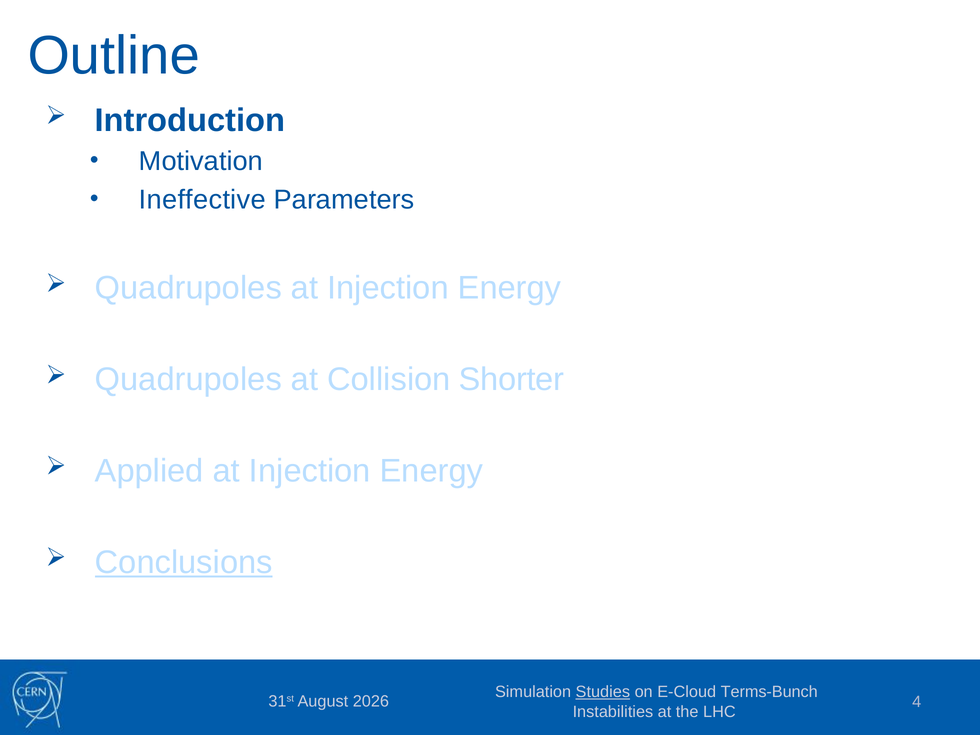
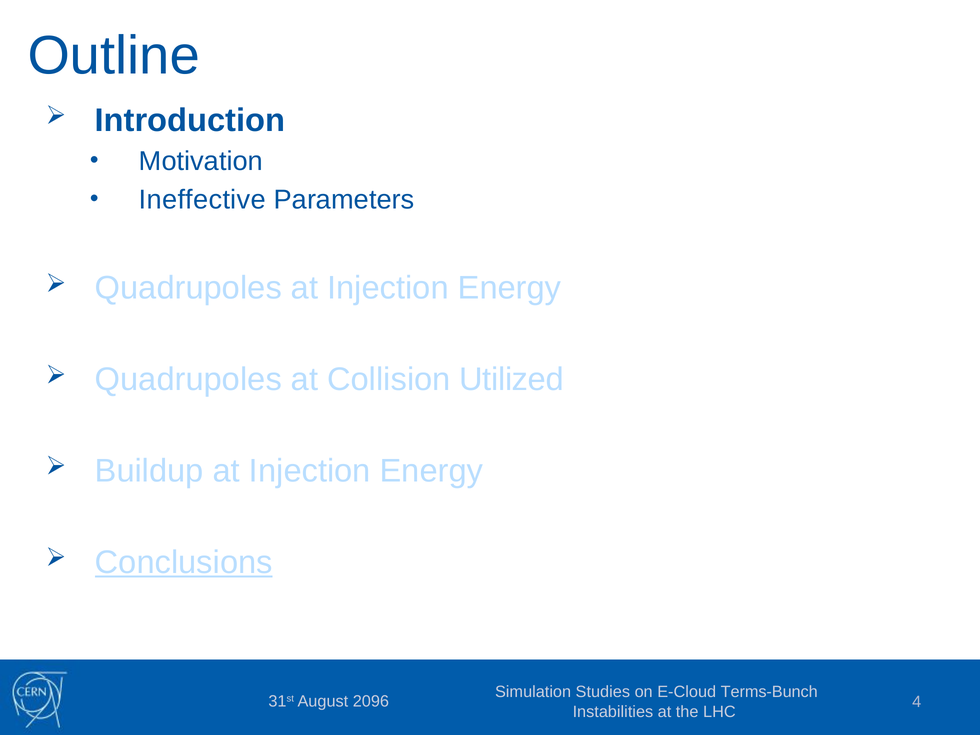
Shorter: Shorter -> Utilized (512, 380)
Applied: Applied -> Buildup (149, 471)
Studies underline: present -> none (603, 692)
2026: 2026 -> 2096 (371, 701)
